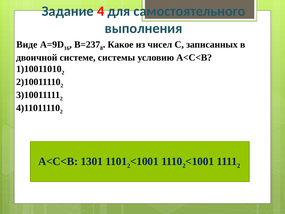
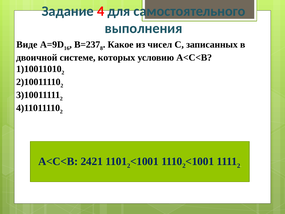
системы: системы -> которых (117, 58)
1301: 1301 -> 2421 (92, 161)
